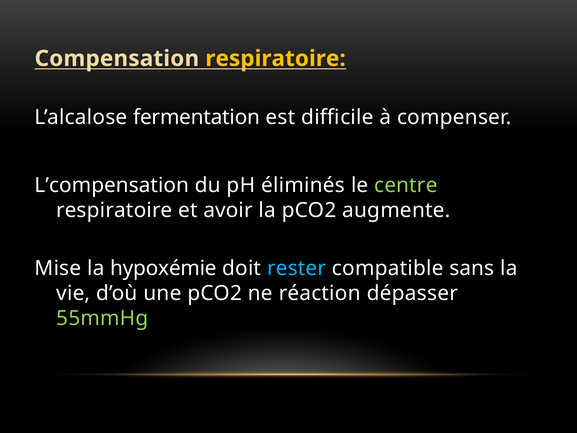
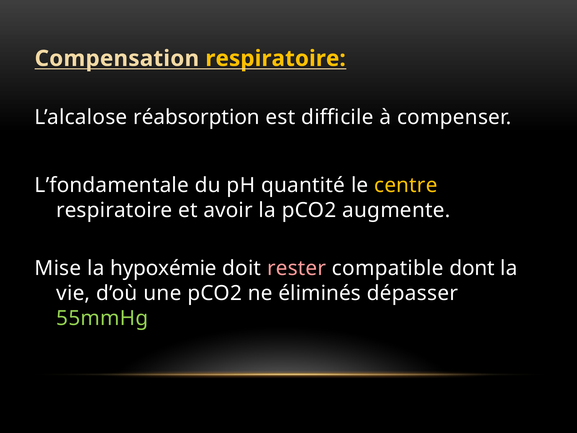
fermentation: fermentation -> réabsorption (197, 117)
L’compensation: L’compensation -> L’fondamentale (112, 185)
éliminés: éliminés -> quantité (303, 185)
centre colour: light green -> yellow (406, 185)
rester colour: light blue -> pink (297, 268)
sans: sans -> dont (472, 268)
réaction: réaction -> éliminés (320, 293)
